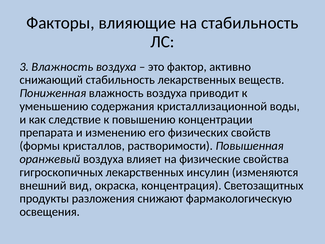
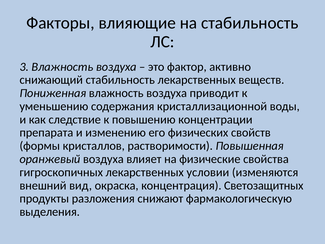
инсулин: инсулин -> условии (208, 172)
освещения: освещения -> выделения (50, 212)
